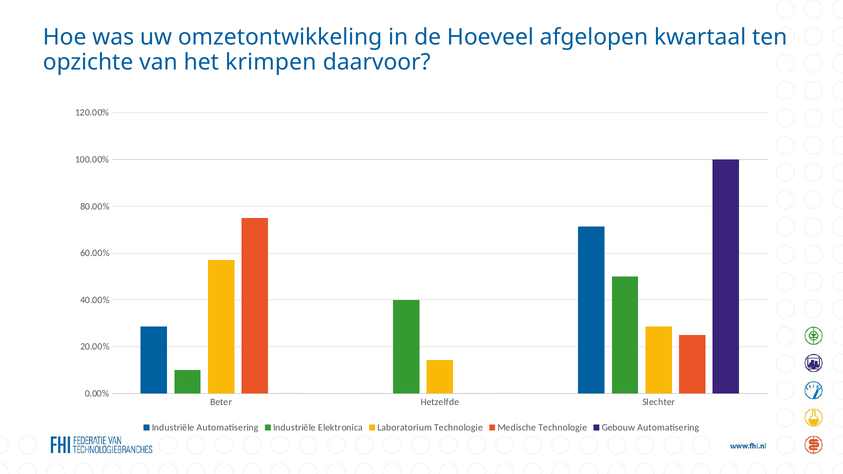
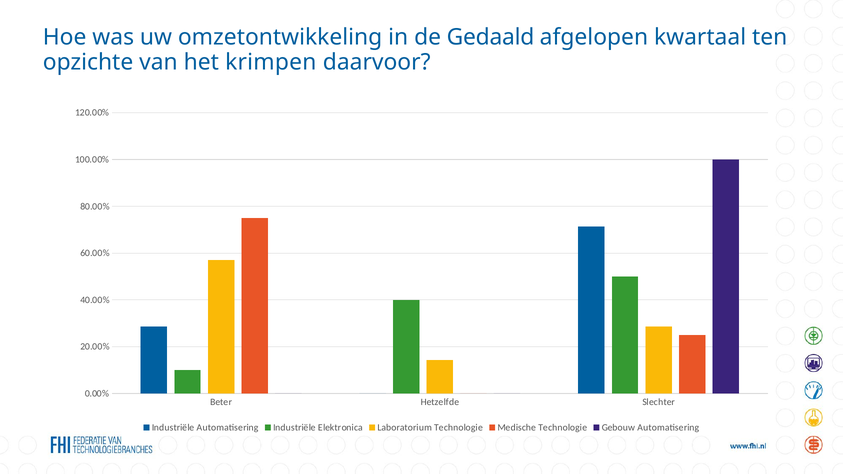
Hoeveel: Hoeveel -> Gedaald (491, 37)
